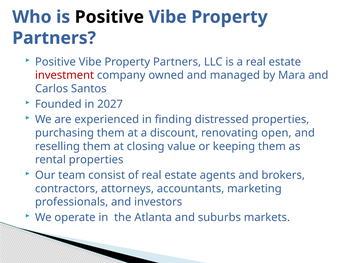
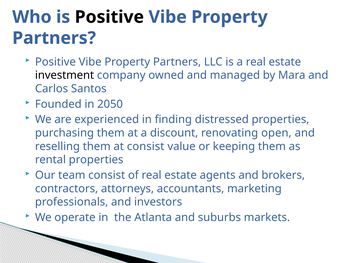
investment colour: red -> black (65, 75)
2027: 2027 -> 2050 (110, 104)
at closing: closing -> consist (146, 146)
